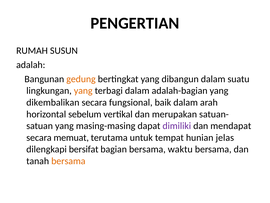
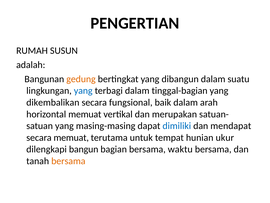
yang colour: orange -> blue (83, 91)
adalah-bagian: adalah-bagian -> tinggal-bagian (180, 91)
horizontal sebelum: sebelum -> memuat (85, 114)
dimiliki colour: purple -> blue (177, 126)
jelas: jelas -> ukur (225, 137)
bersifat: bersifat -> bangun (84, 149)
